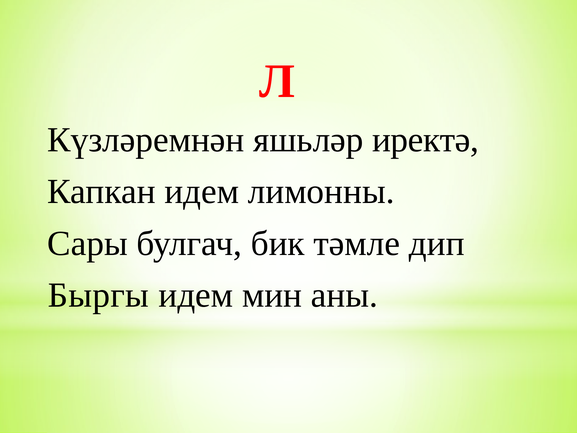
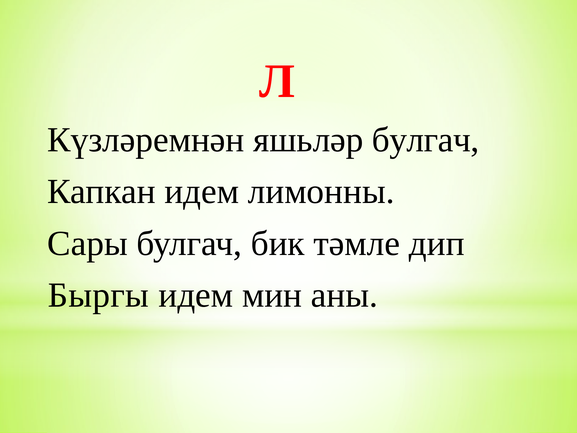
яшьләр иректә: иректә -> булгач (426, 140)
